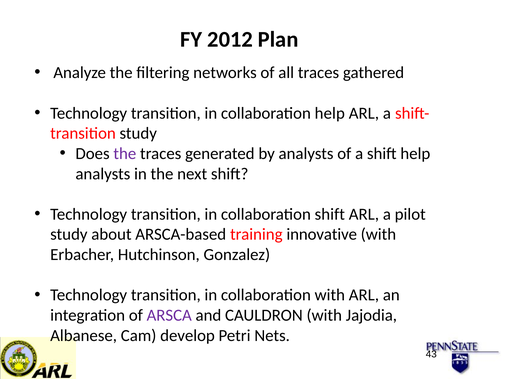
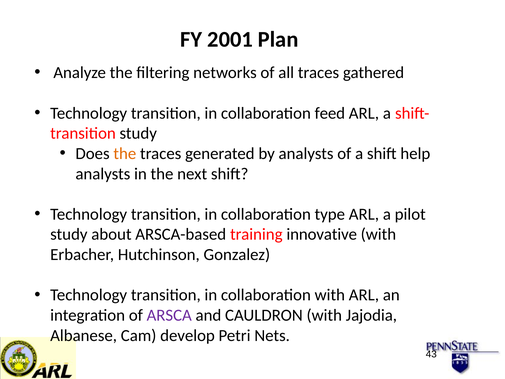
2012: 2012 -> 2001 (230, 39)
collaboration help: help -> feed (330, 113)
the colour: purple -> orange (125, 153)
collaboration shift: shift -> type (330, 214)
